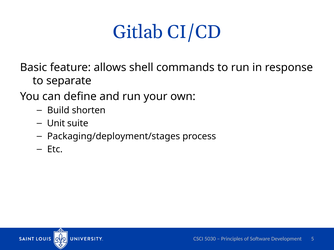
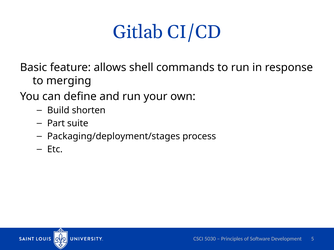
separate: separate -> merging (69, 81)
Unit: Unit -> Part (56, 124)
